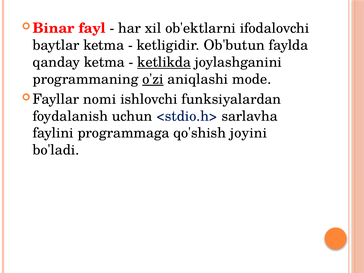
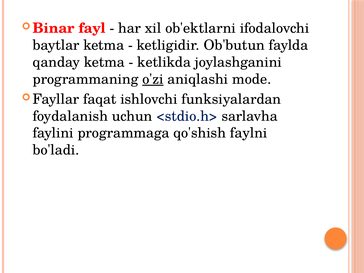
ketlikda underline: present -> none (164, 62)
nomi: nomi -> faqat (100, 99)
joyini: joyini -> faylni (249, 133)
